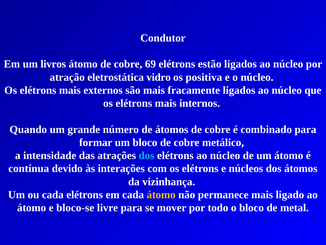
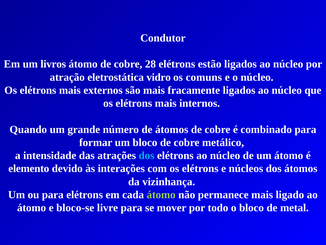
69: 69 -> 28 (150, 64)
positiva: positiva -> comuns (204, 77)
contínua: contínua -> elemento (29, 168)
ou cada: cada -> para (53, 194)
átomo colour: yellow -> light green (161, 194)
